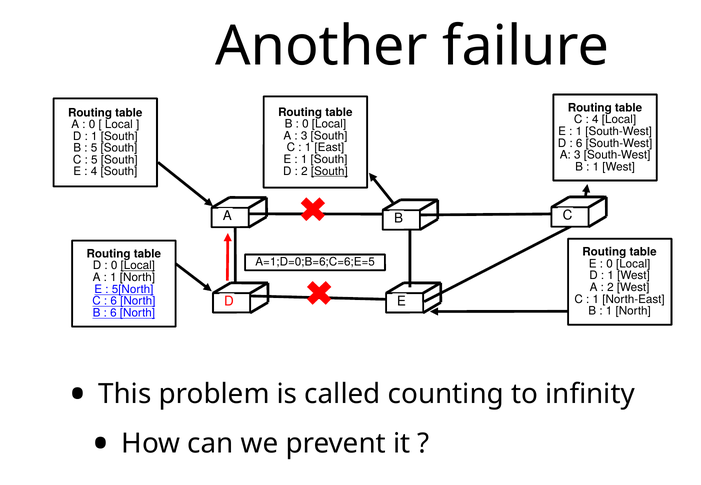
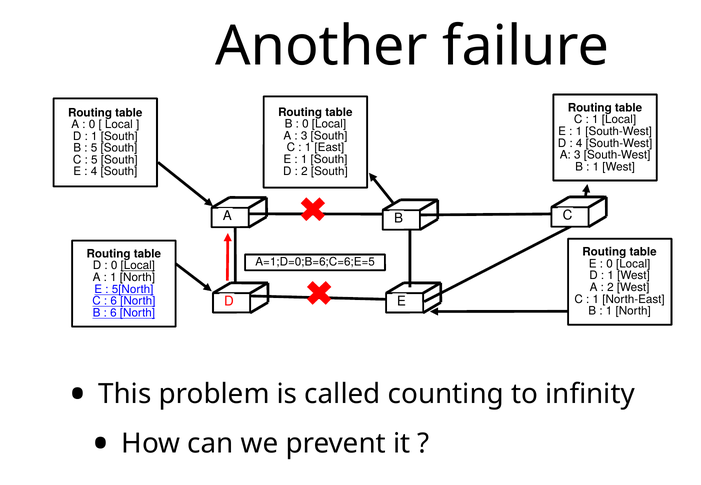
4: 4 -> 1 (595, 120)
6: 6 -> 4 (579, 143)
South underline: present -> none (329, 171)
